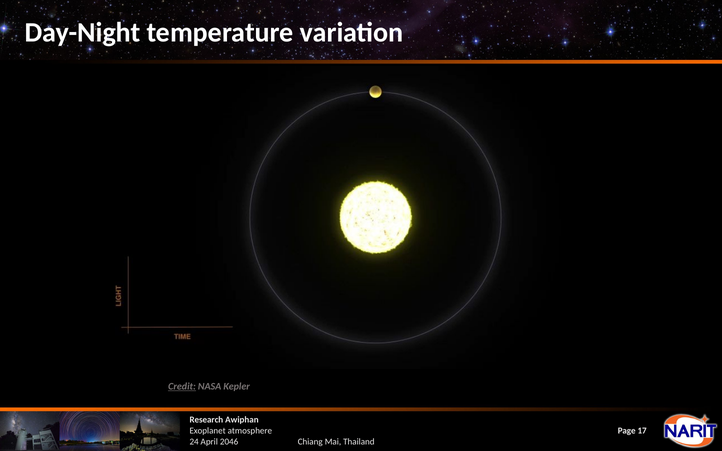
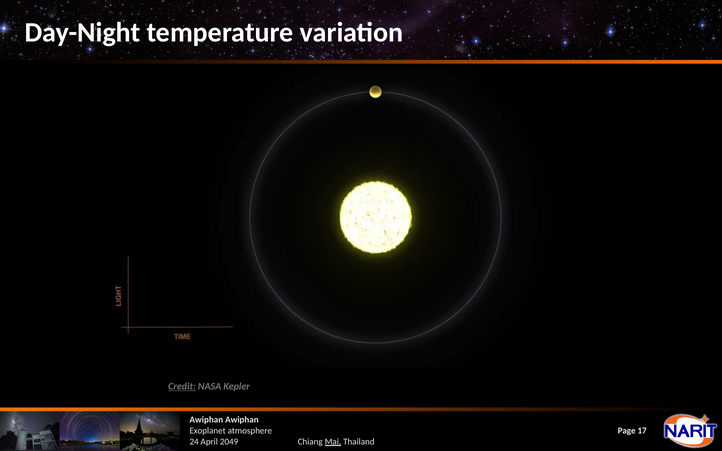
Research: Research -> Awiphan (206, 420)
2046: 2046 -> 2049 (229, 442)
Mai underline: none -> present (333, 442)
